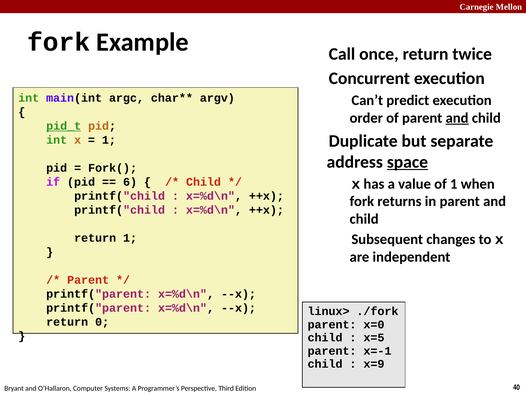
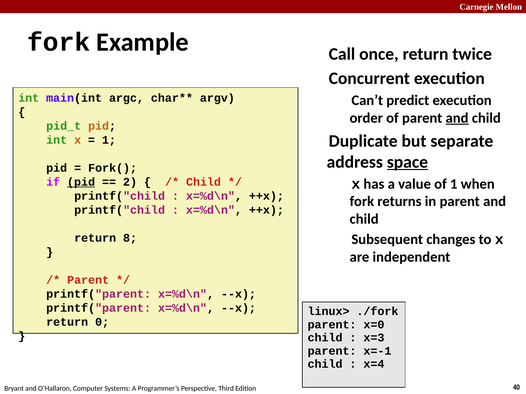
pid_t underline: present -> none (64, 126)
pid underline: none -> present (81, 182)
6: 6 -> 2 (130, 182)
return 1: 1 -> 8 (130, 238)
x=5: x=5 -> x=3 (374, 338)
x=9: x=9 -> x=4 (374, 364)
